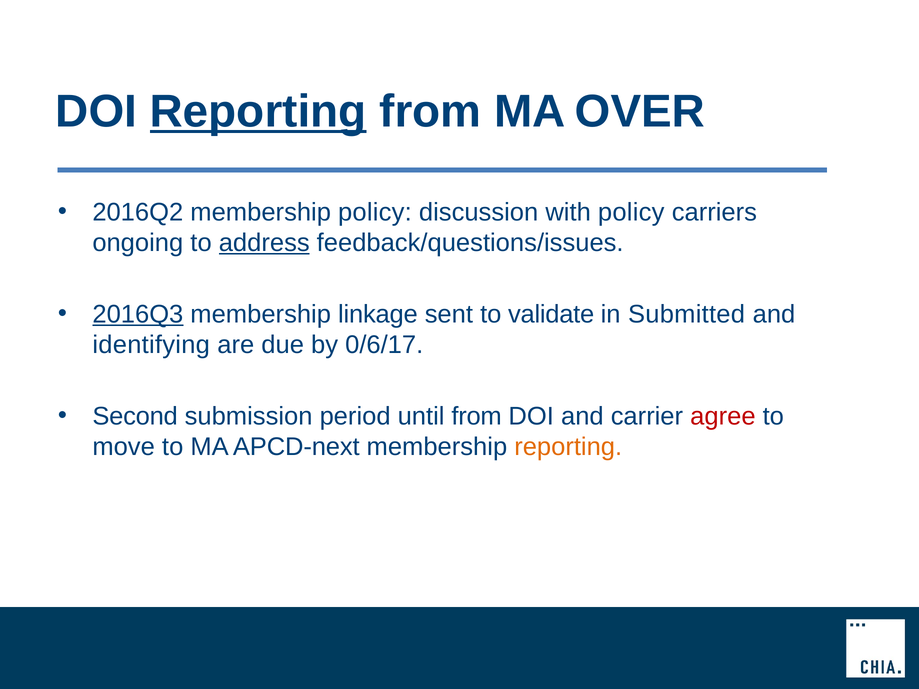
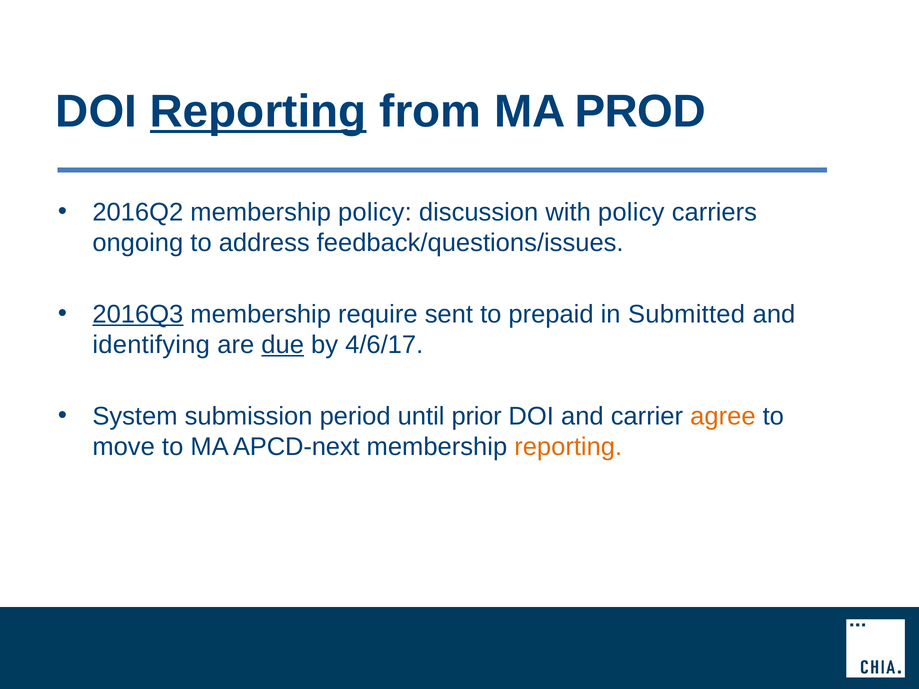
OVER: OVER -> PROD (640, 112)
address underline: present -> none (264, 243)
linkage: linkage -> require (378, 314)
validate: validate -> prepaid (551, 314)
due underline: none -> present (283, 345)
0/6/17: 0/6/17 -> 4/6/17 (384, 345)
Second: Second -> System (135, 416)
until from: from -> prior (477, 416)
agree colour: red -> orange (723, 416)
